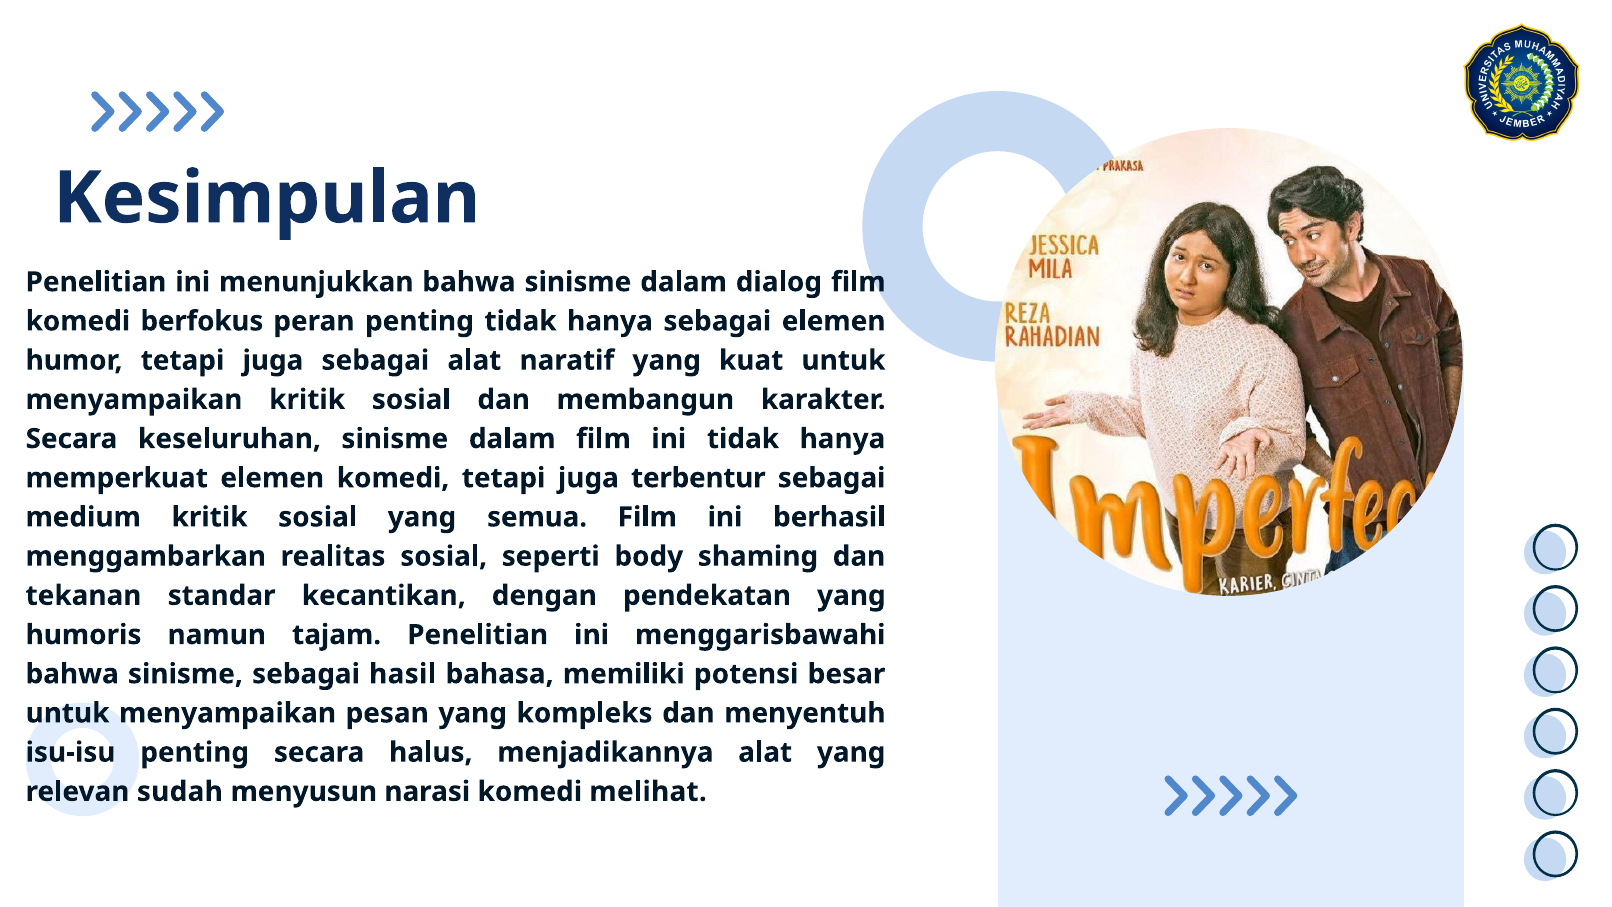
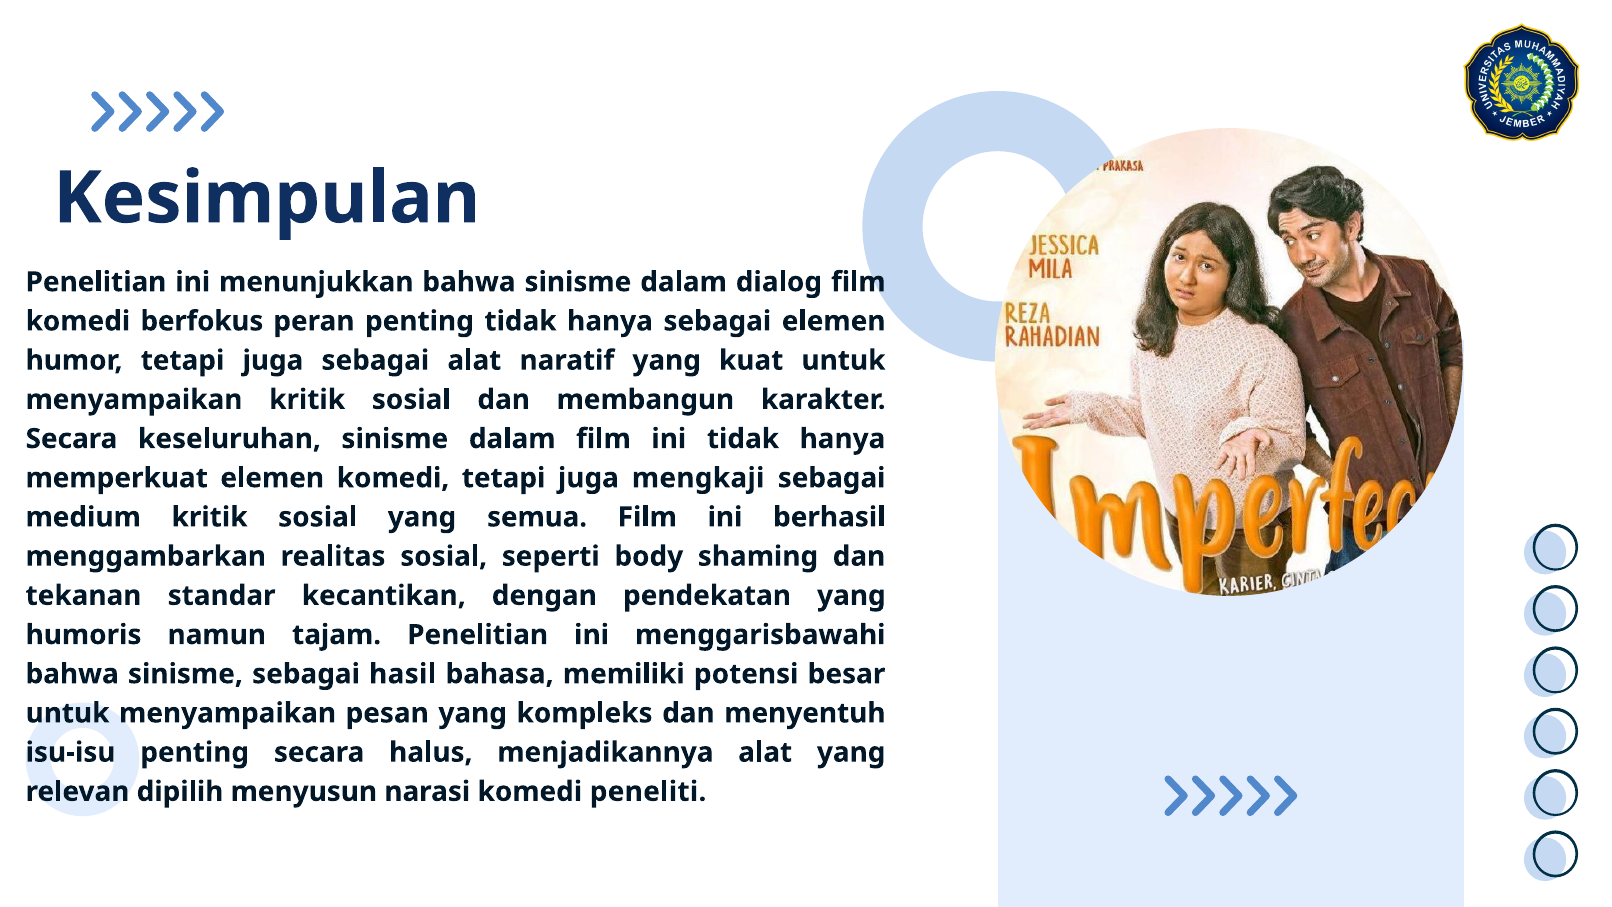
terbentur: terbentur -> mengkaji (698, 478)
sudah: sudah -> dipilih (180, 791)
melihat: melihat -> peneliti (648, 791)
